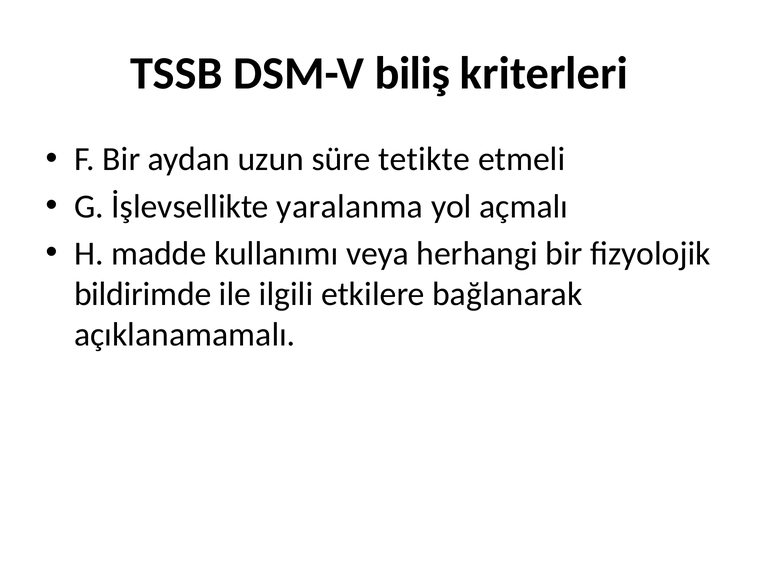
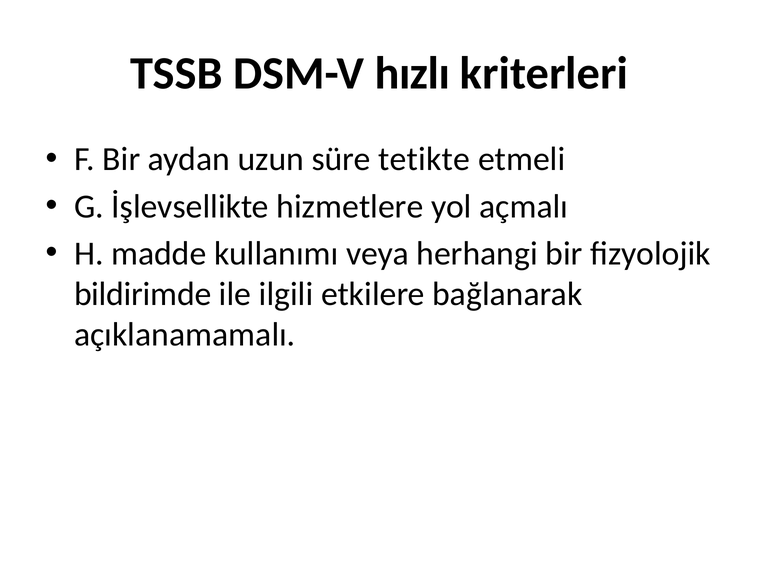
biliş: biliş -> hızlı (412, 73)
yaralanma: yaralanma -> hizmetlere (350, 206)
